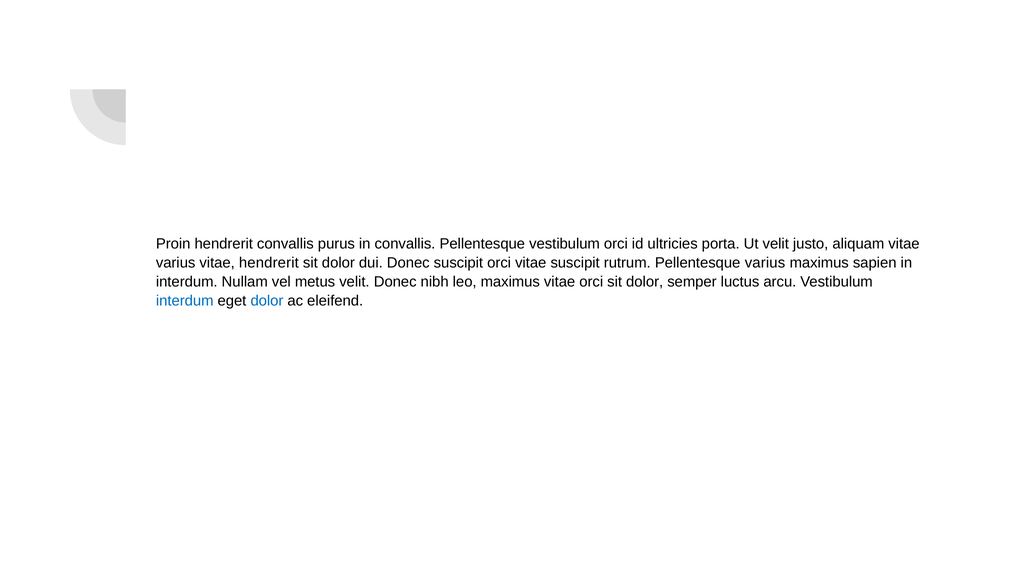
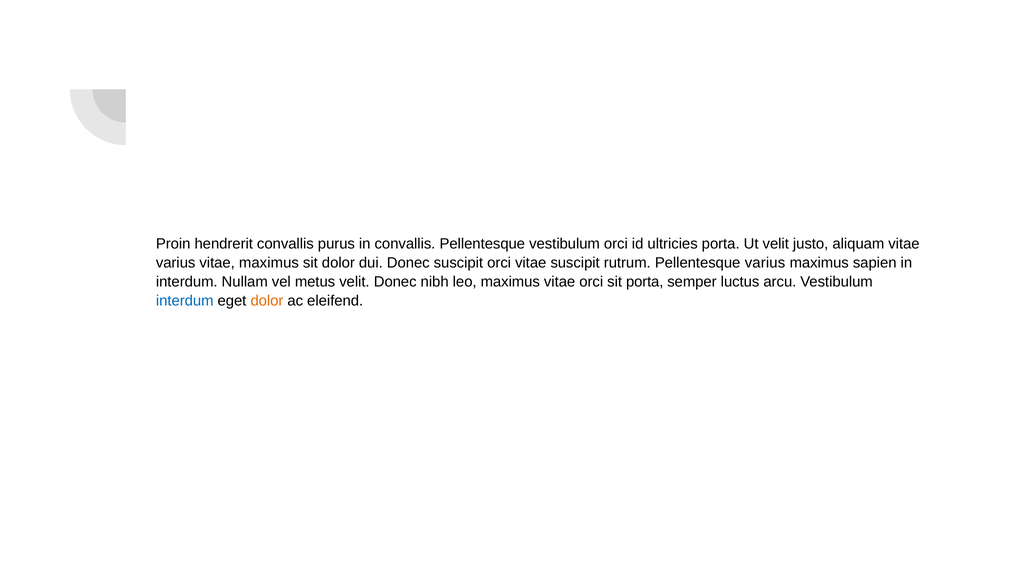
vitae hendrerit: hendrerit -> maximus (269, 263)
orci sit dolor: dolor -> porta (645, 282)
dolor colour: blue -> orange (267, 301)
